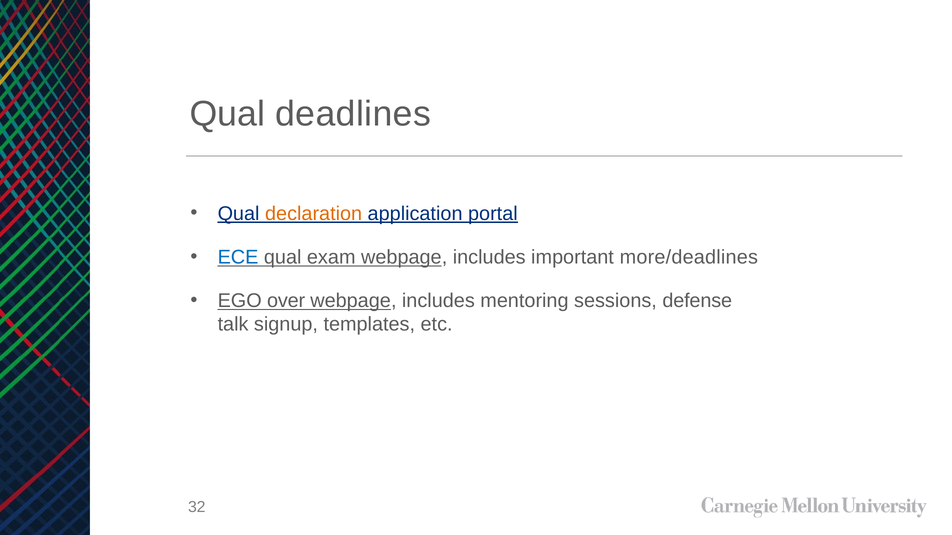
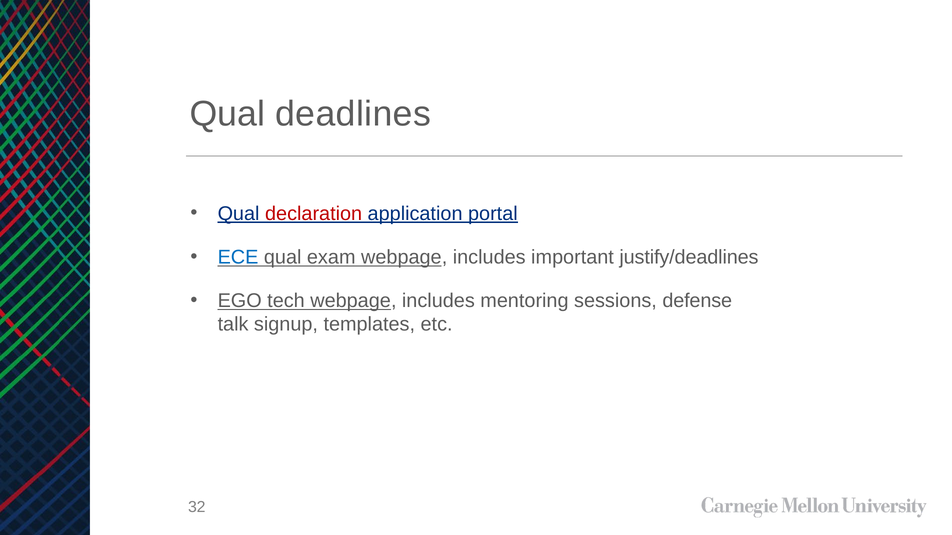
declaration colour: orange -> red (314, 214)
more/deadlines: more/deadlines -> justify/deadlines (689, 257)
over: over -> tech (286, 301)
